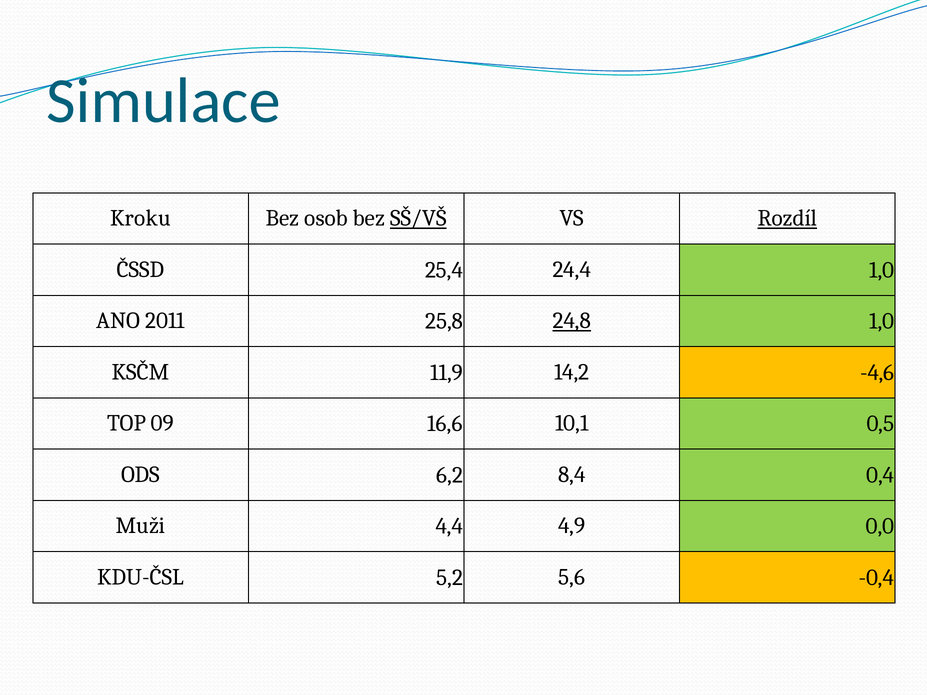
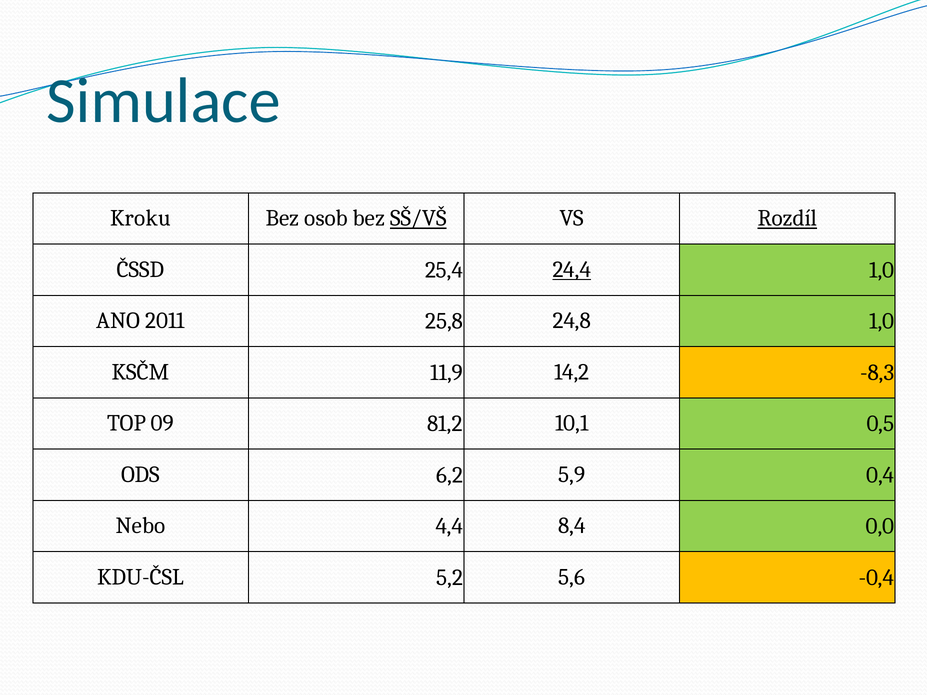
24,4 underline: none -> present (572, 270)
24,8 underline: present -> none (572, 321)
-4,6: -4,6 -> -8,3 (877, 373)
16,6: 16,6 -> 81,2 (445, 424)
8,4: 8,4 -> 5,9 (572, 475)
Muži: Muži -> Nebo (141, 526)
4,9: 4,9 -> 8,4 (572, 526)
